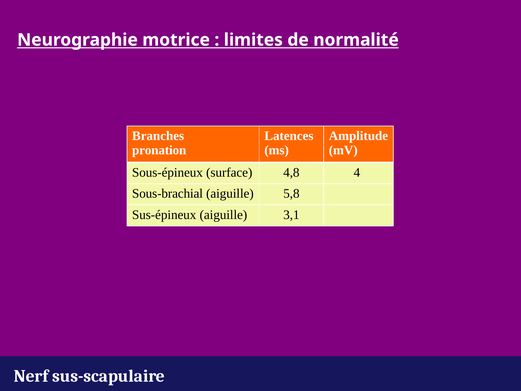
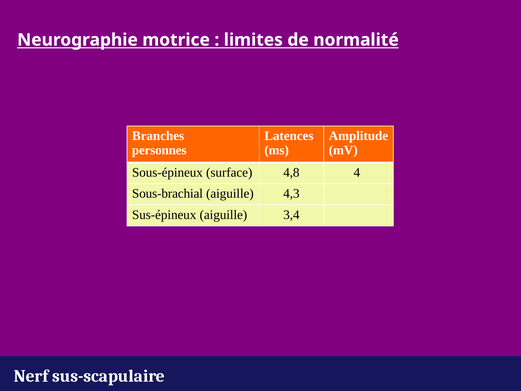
pronation: pronation -> personnes (159, 150)
5,8: 5,8 -> 4,3 (291, 193)
3,1: 3,1 -> 3,4 (291, 215)
